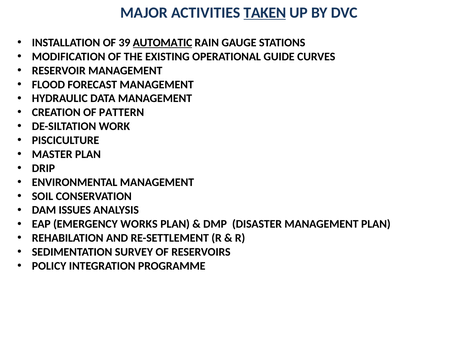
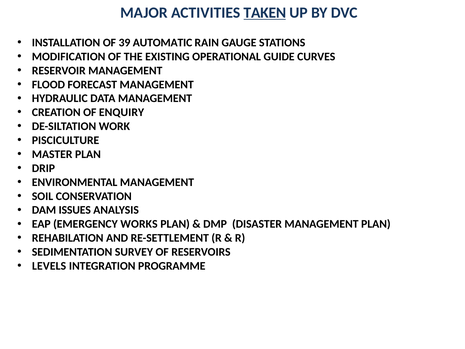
AUTOMATIC underline: present -> none (163, 43)
PATTERN: PATTERN -> ENQUIRY (122, 112)
POLICY: POLICY -> LEVELS (49, 266)
